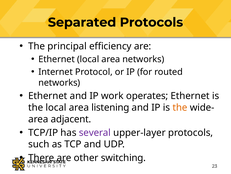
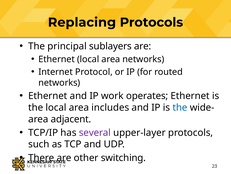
Separated: Separated -> Replacing (82, 22)
efficiency: efficiency -> sublayers (110, 46)
listening: listening -> includes (110, 107)
the colour: orange -> blue (180, 107)
